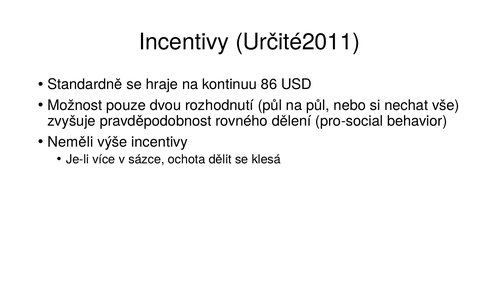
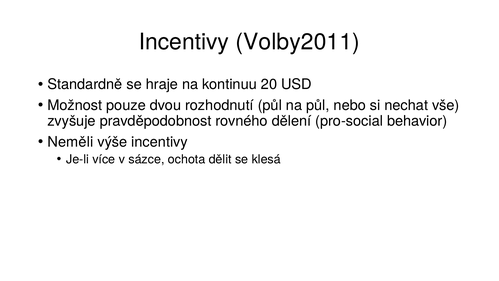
Určité2011: Určité2011 -> Volby2011 (298, 42)
86: 86 -> 20 (269, 84)
